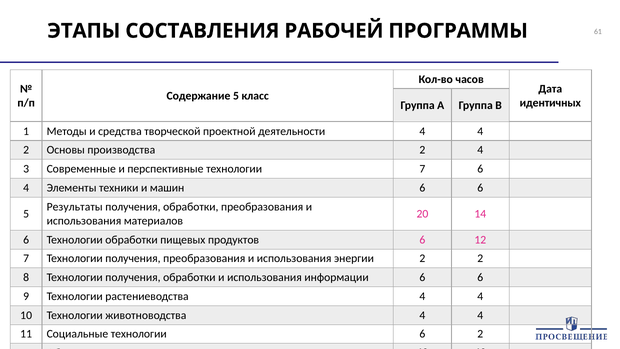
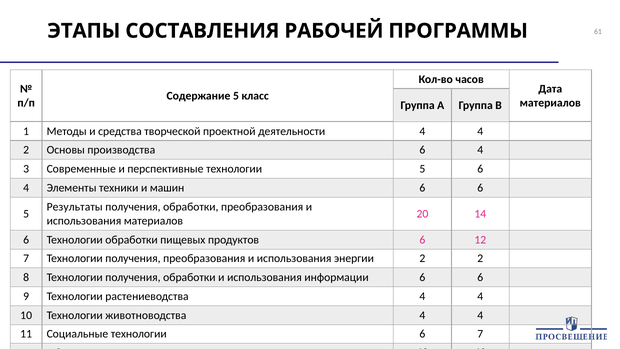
идентичных: идентичных -> материалов (550, 103)
производства 2: 2 -> 6 (422, 150)
технологии 7: 7 -> 5 (422, 169)
6 2: 2 -> 7 (480, 334)
